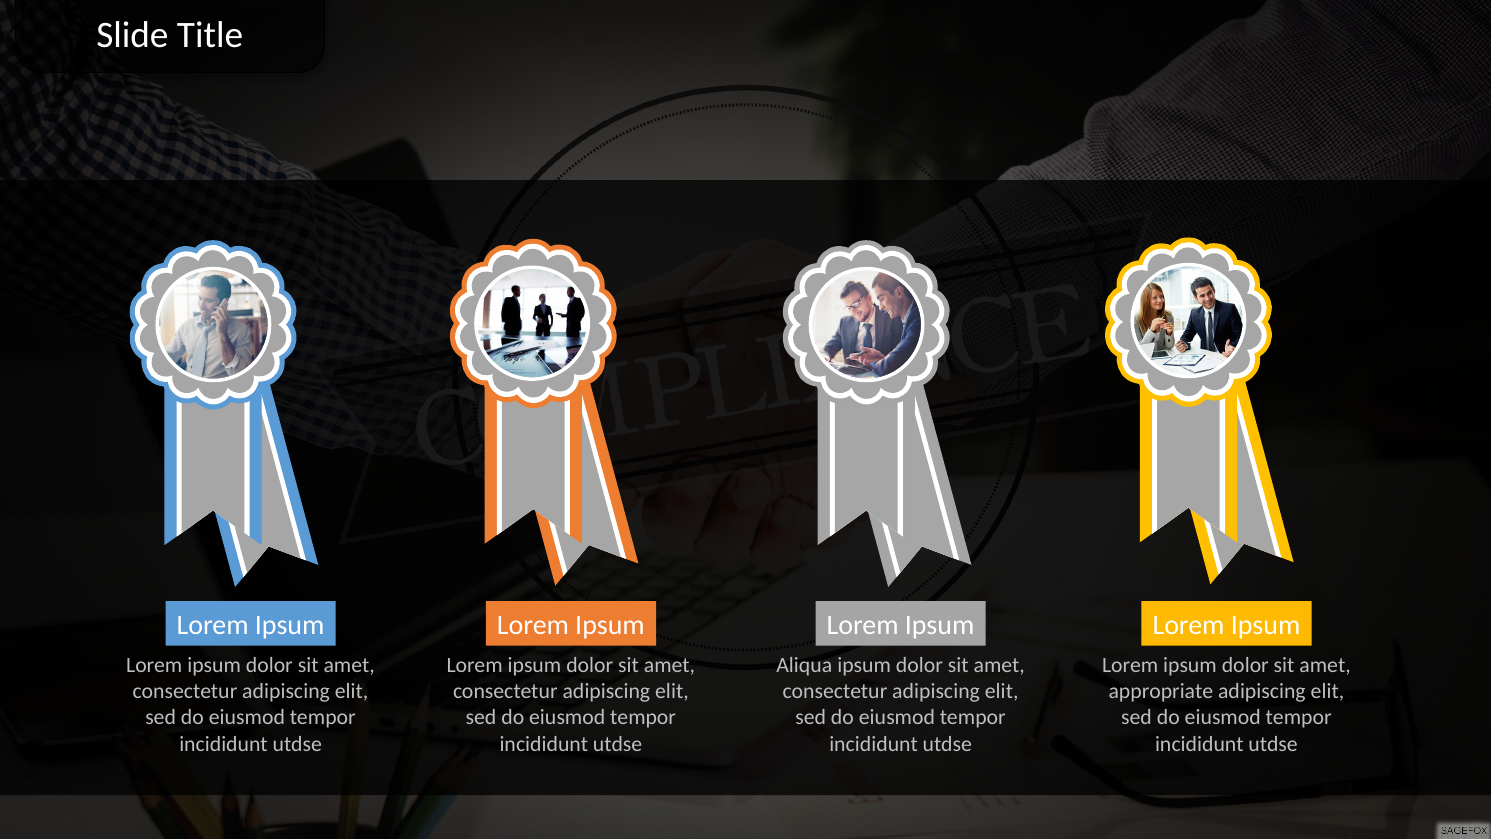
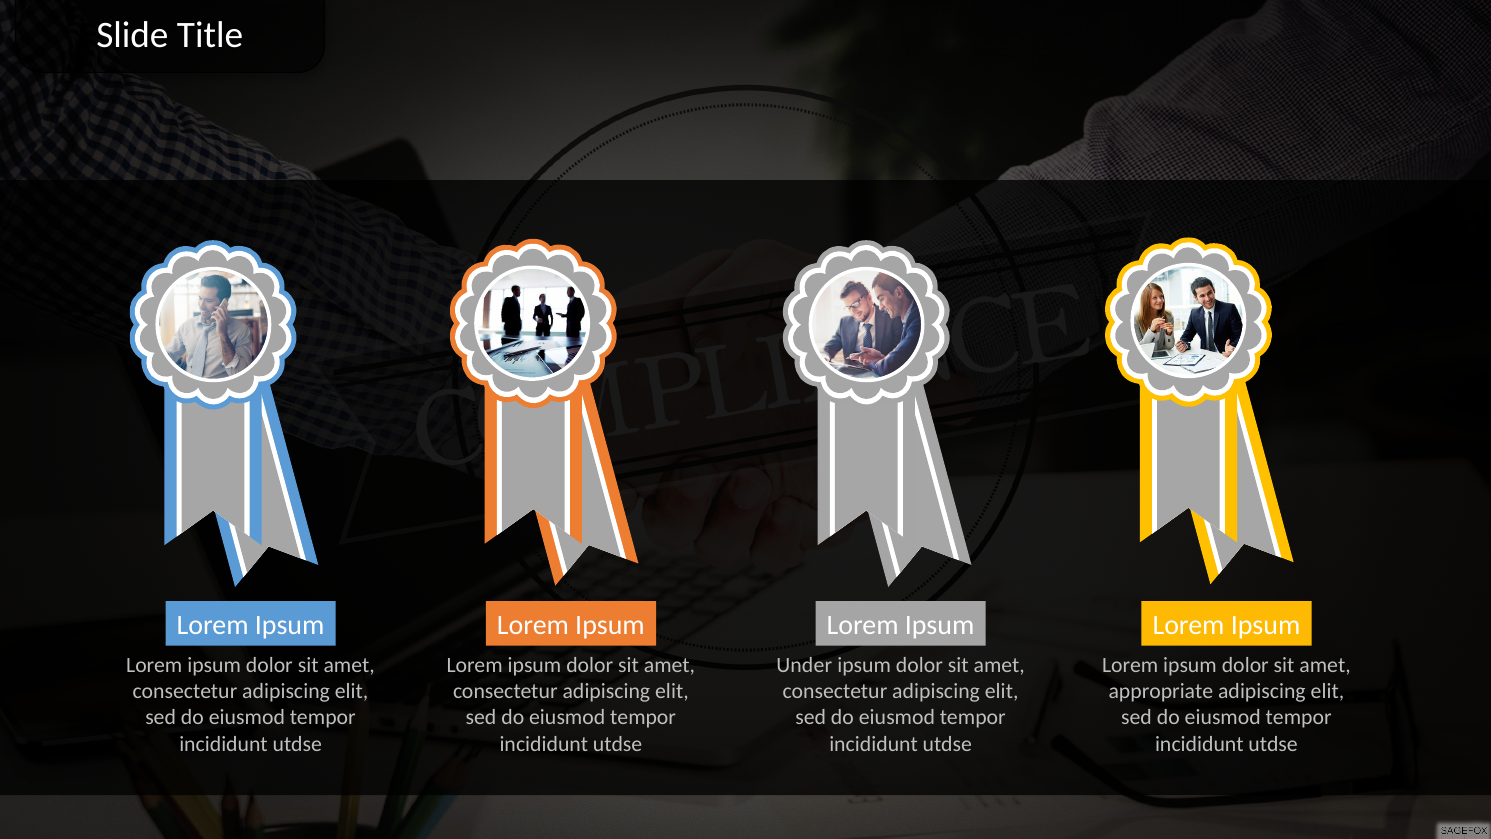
Aliqua: Aliqua -> Under (804, 665)
